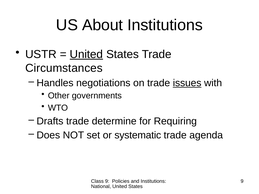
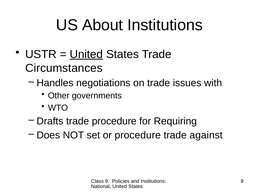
issues underline: present -> none (187, 83)
trade determine: determine -> procedure (114, 121)
or systematic: systematic -> procedure (138, 135)
agenda: agenda -> against (206, 135)
